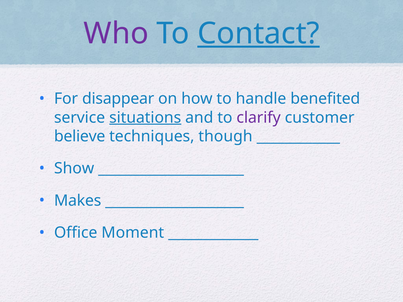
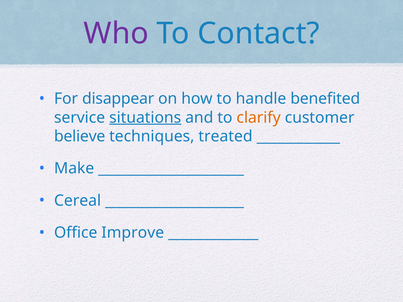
Contact underline: present -> none (259, 34)
clarify colour: purple -> orange (259, 118)
though: though -> treated (226, 136)
Show: Show -> Make (74, 169)
Makes: Makes -> Cereal (78, 201)
Moment: Moment -> Improve (133, 233)
